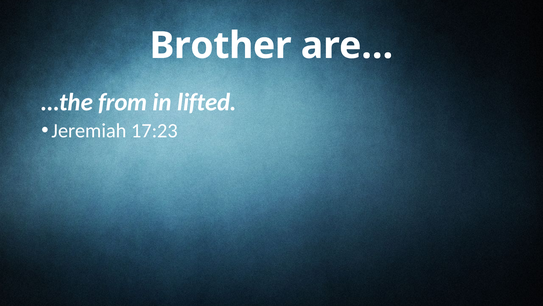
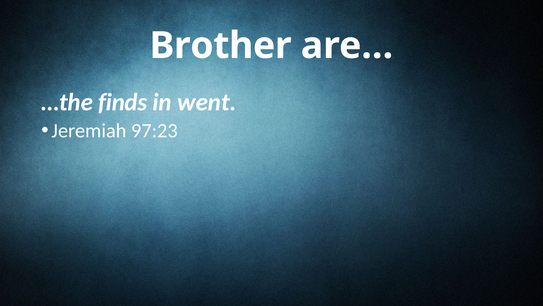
from: from -> finds (123, 102)
lifted: lifted -> went (207, 102)
17:23: 17:23 -> 97:23 (154, 131)
